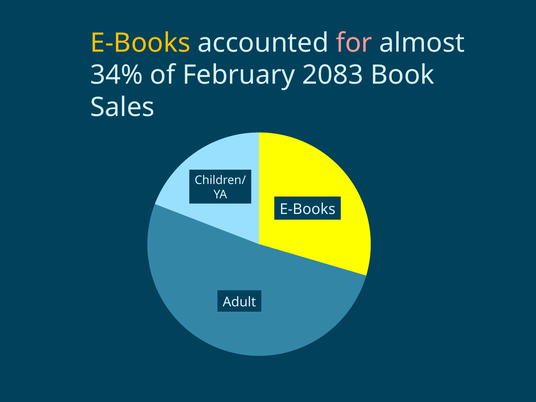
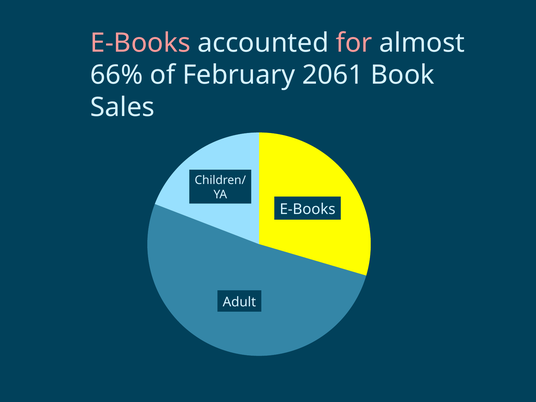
E-Books colour: yellow -> pink (140, 43)
34%: 34% -> 66% (117, 75)
2083: 2083 -> 2061 (333, 75)
